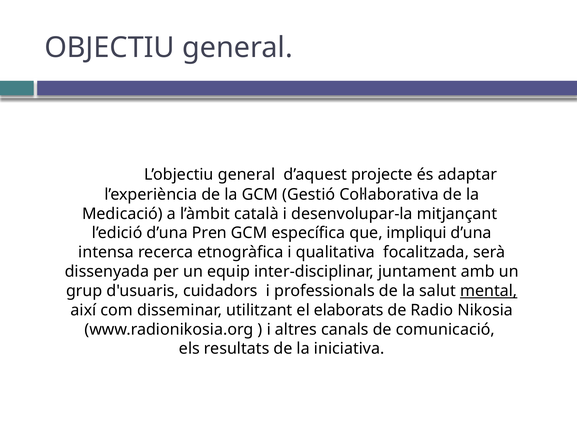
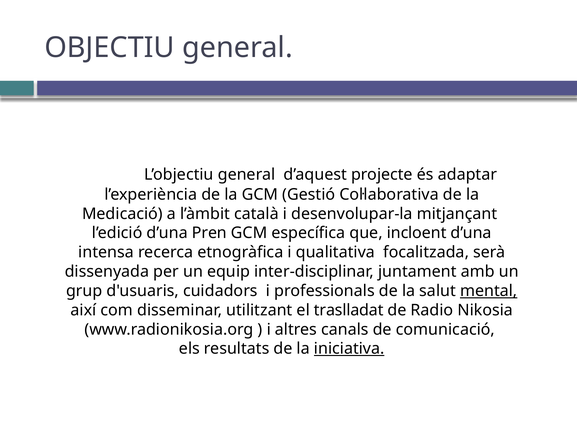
impliqui: impliqui -> incloent (417, 233)
elaborats: elaborats -> traslladat (349, 310)
iniciativa underline: none -> present (349, 348)
